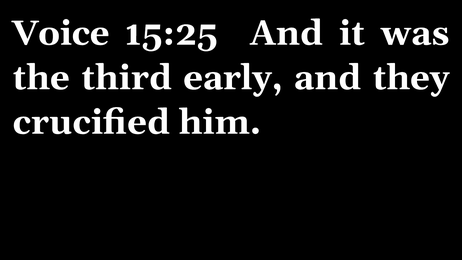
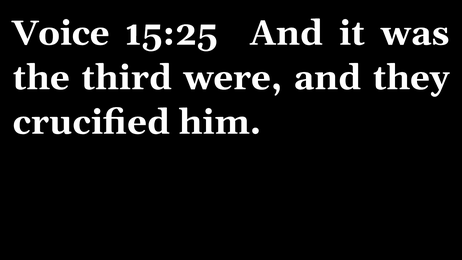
early: early -> were (233, 78)
